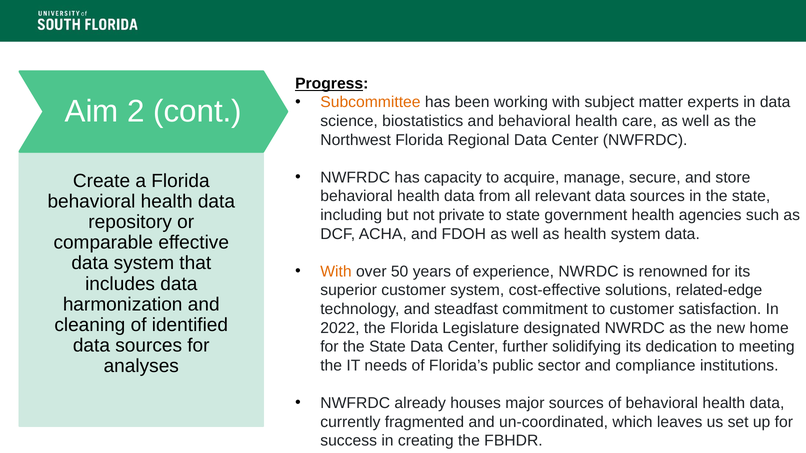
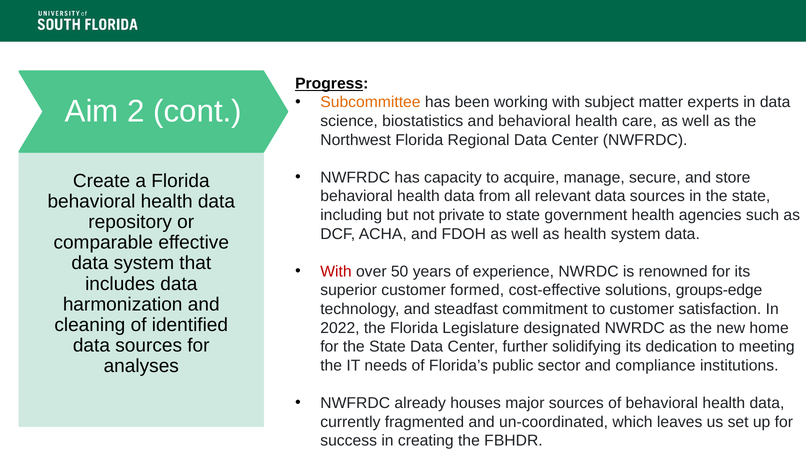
With colour: orange -> red (336, 272)
customer system: system -> formed (477, 291)
related-edge: related-edge -> groups-edge (719, 291)
